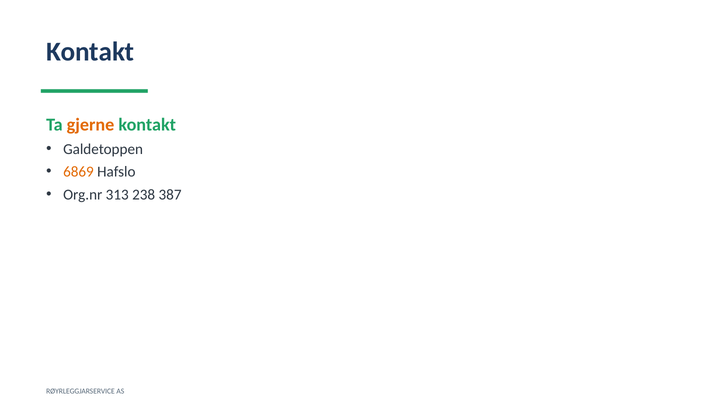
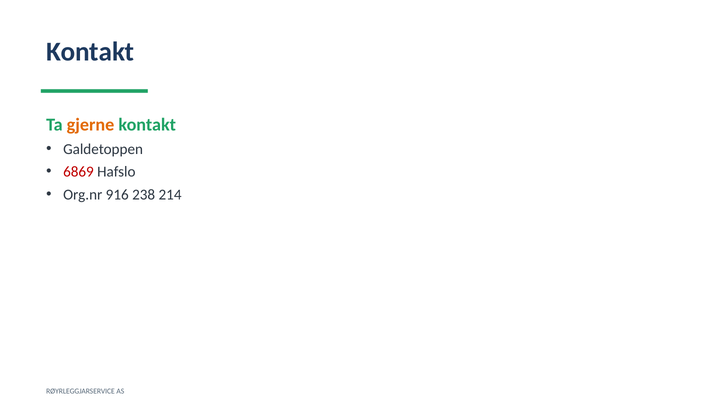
6869 colour: orange -> red (78, 172)
313: 313 -> 916 (117, 194)
387: 387 -> 214 (170, 194)
